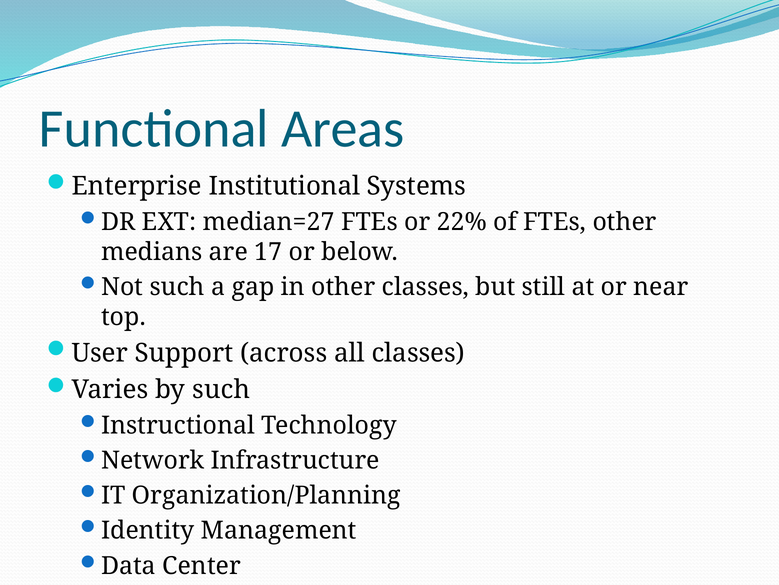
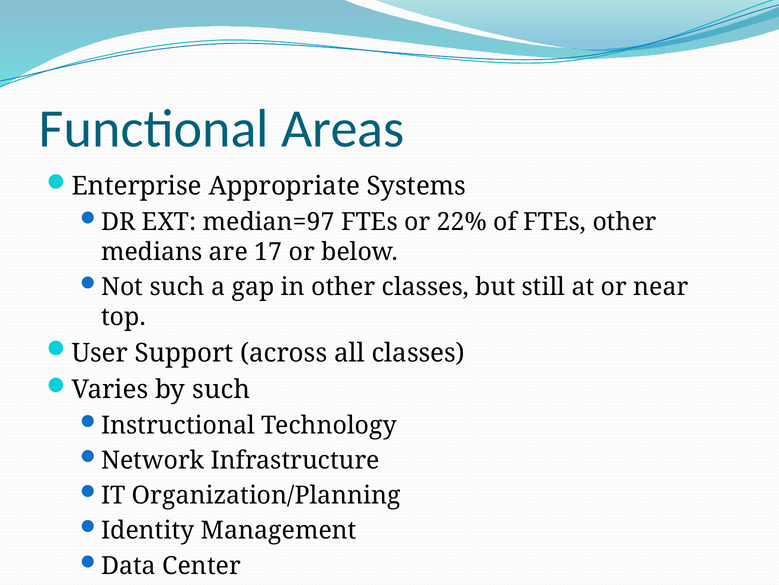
Institutional: Institutional -> Appropriate (284, 186)
median=27: median=27 -> median=97 (269, 222)
